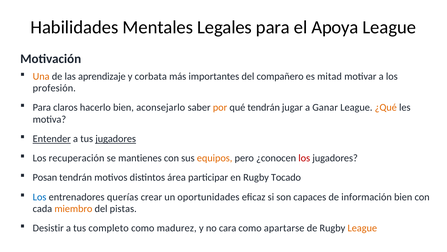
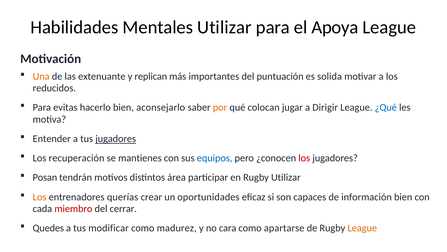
Mentales Legales: Legales -> Utilizar (224, 27)
aprendizaje: aprendizaje -> extenuante (102, 76)
corbata: corbata -> replican (151, 76)
compañero: compañero -> puntuación (280, 76)
mitad: mitad -> solida (330, 76)
profesión: profesión -> reducidos (54, 88)
claros: claros -> evitas (65, 107)
qué tendrán: tendrán -> colocan (264, 107)
Ganar: Ganar -> Dirigir (325, 107)
¿Qué colour: orange -> blue (386, 107)
Entender underline: present -> none (52, 139)
equipos colour: orange -> blue (215, 158)
Rugby Tocado: Tocado -> Utilizar (286, 177)
Los colour: blue -> orange (40, 197)
miembro colour: orange -> red (73, 208)
pistas: pistas -> cerrar (123, 208)
Desistir: Desistir -> Quedes (48, 228)
completo: completo -> modificar (109, 228)
